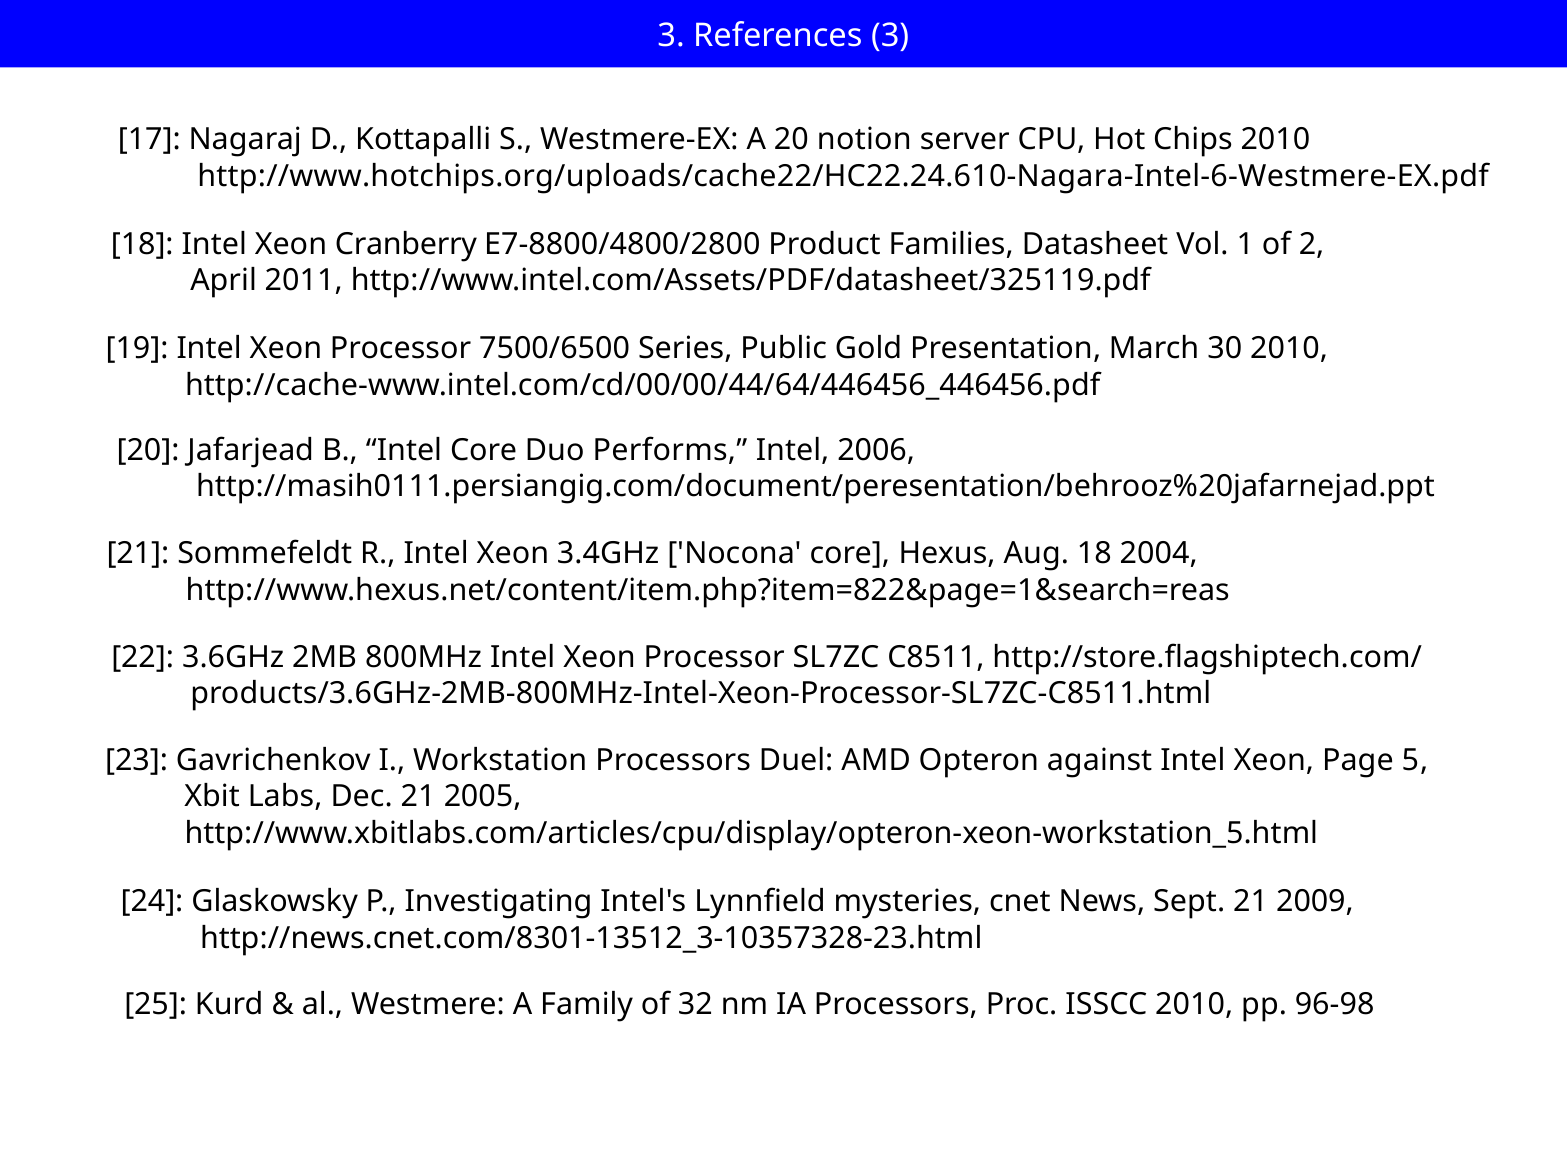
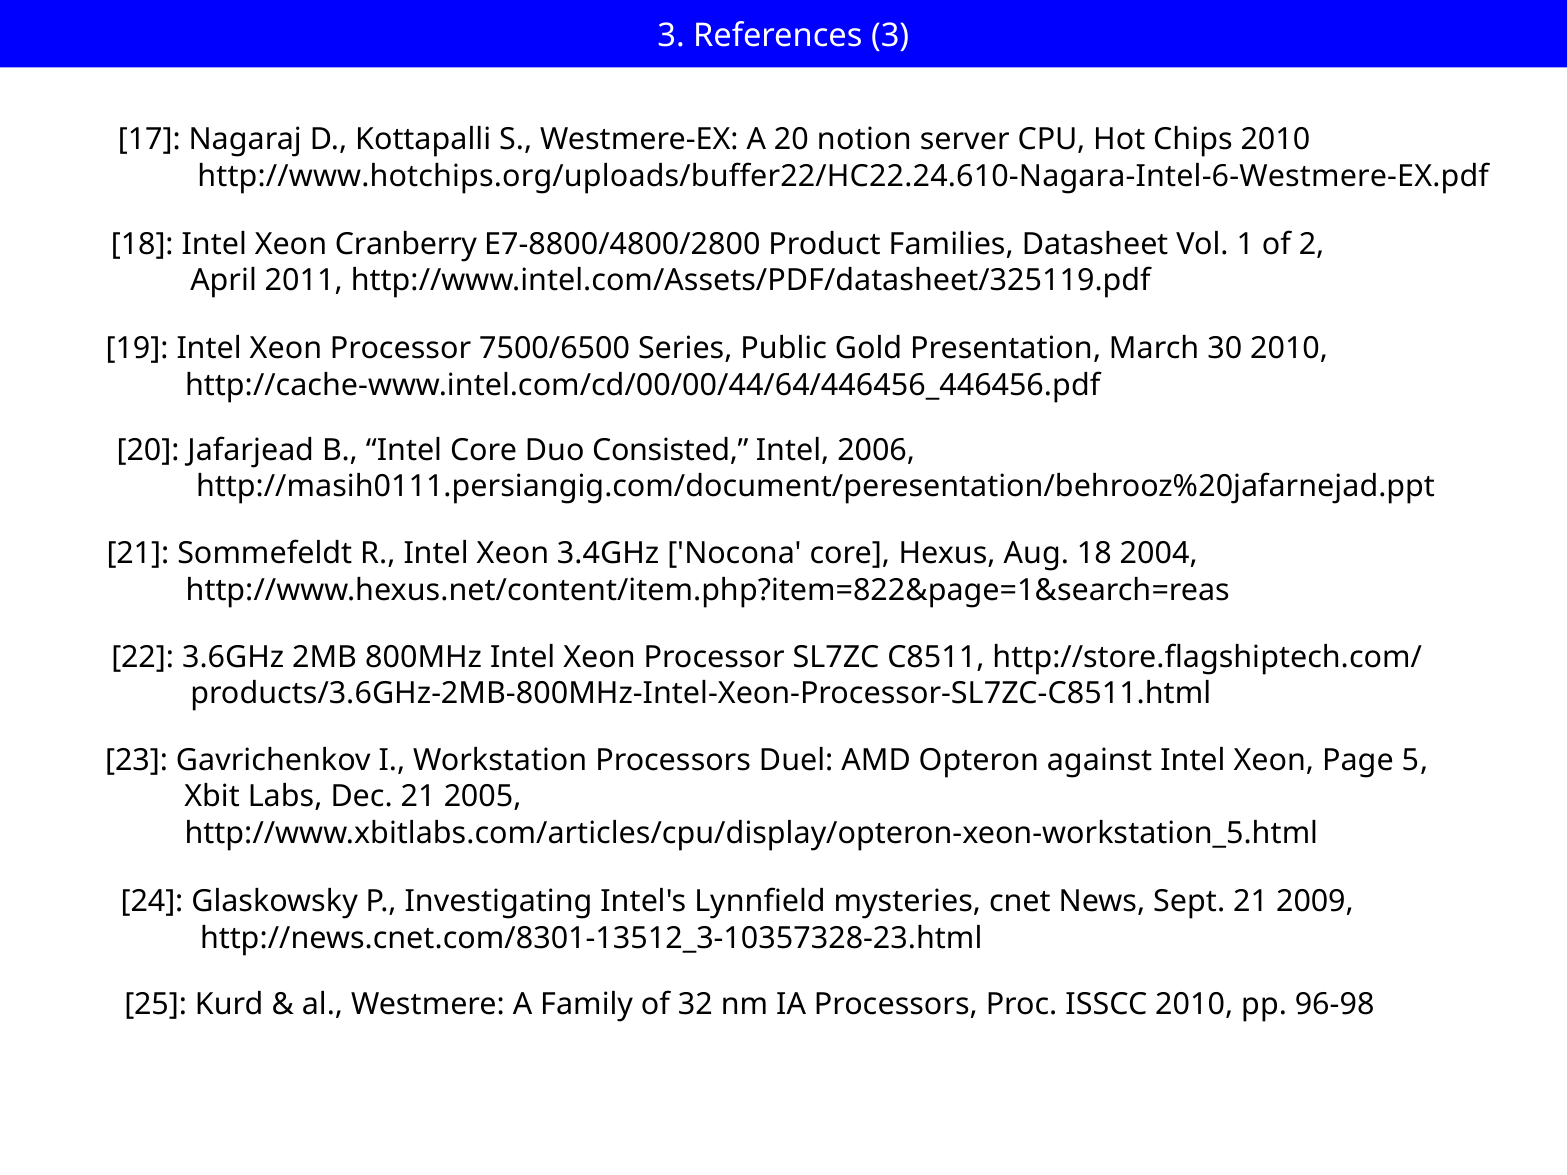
http://www.hotchips.org/uploads/cache22/HC22.24.610-Nagara-Intel-6-Westmere-EX.pdf: http://www.hotchips.org/uploads/cache22/HC22.24.610-Nagara-Intel-6-Westmere-EX.pdf -> http://www.hotchips.org/uploads/buffer22/HC22.24.610-Nagara-Intel-6-Westmere-EX.pdf (843, 176)
Performs: Performs -> Consisted (670, 450)
